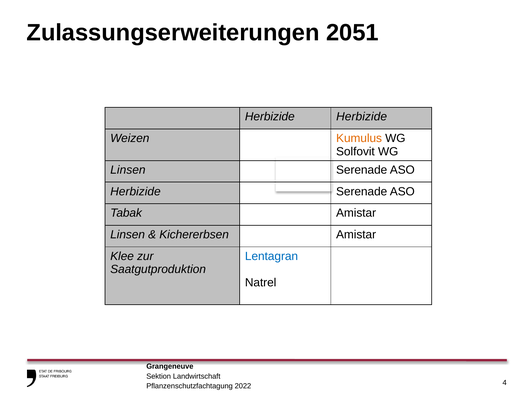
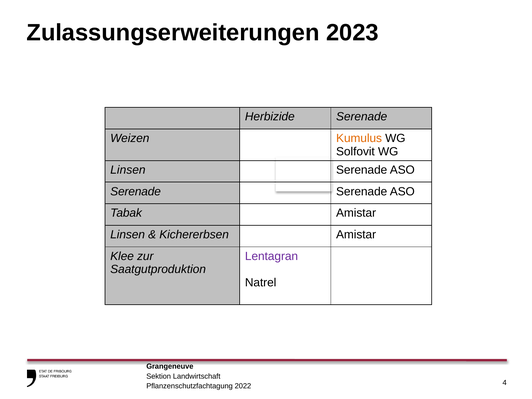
2051: 2051 -> 2023 (352, 33)
Herbizide Herbizide: Herbizide -> Serenade (362, 117)
Herbizide: Herbizide -> Serenade (136, 191)
Lentagran colour: blue -> purple (272, 256)
